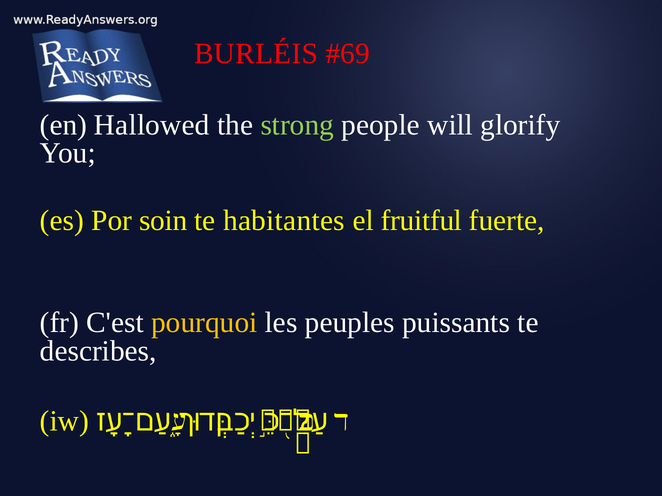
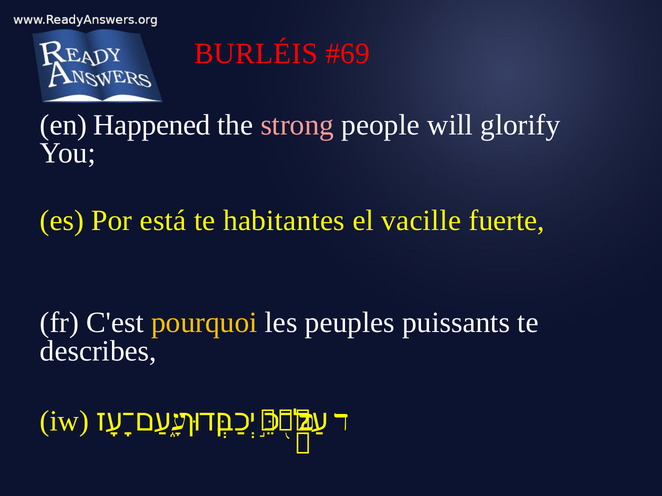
Hallowed: Hallowed -> Happened (152, 125)
strong colour: light green -> pink (297, 125)
soin: soin -> está (163, 221)
fruitful: fruitful -> vacille (421, 221)
